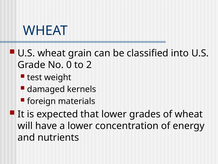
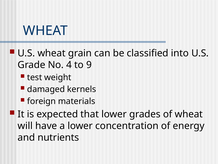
0: 0 -> 4 (69, 65)
2: 2 -> 9 (89, 65)
